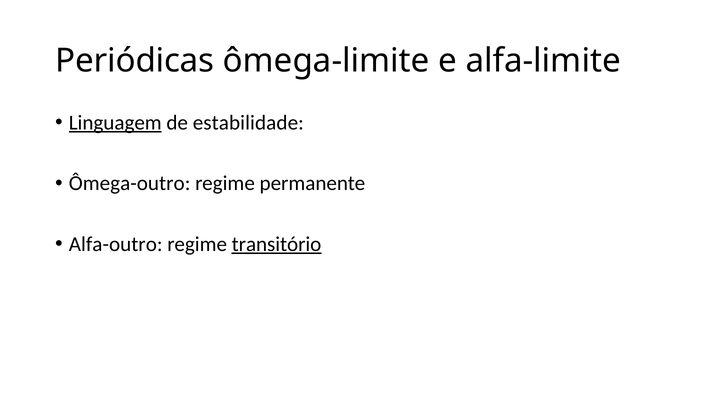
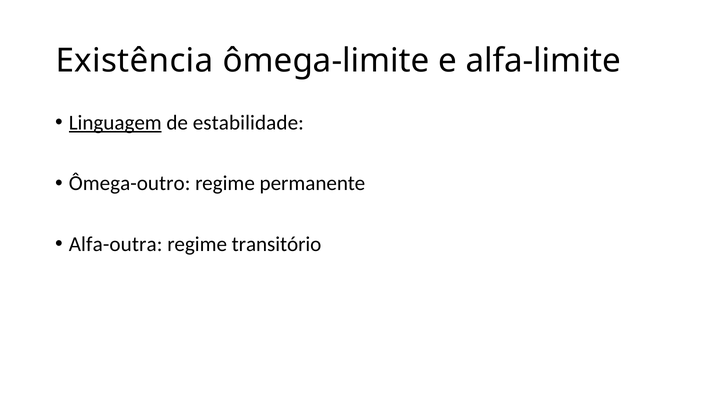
Periódicas: Periódicas -> Existência (135, 61)
Alfa-outro: Alfa-outro -> Alfa-outra (116, 244)
transitório underline: present -> none (277, 244)
